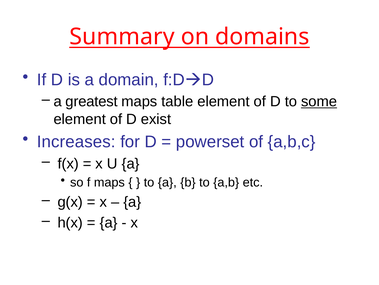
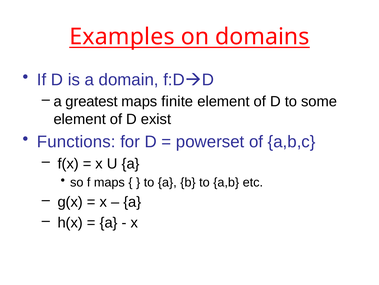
Summary: Summary -> Examples (122, 37)
table: table -> finite (177, 101)
some underline: present -> none (319, 101)
Increases: Increases -> Functions (76, 141)
